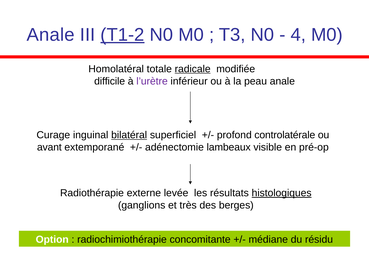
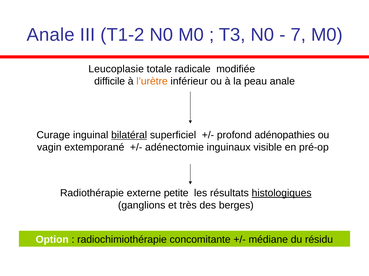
T1-2 underline: present -> none (122, 35)
4: 4 -> 7 (298, 35)
Homolatéral: Homolatéral -> Leucoplasie (116, 69)
radicale underline: present -> none (193, 69)
l’urètre colour: purple -> orange (152, 81)
controlatérale: controlatérale -> adénopathies (285, 135)
avant: avant -> vagin (49, 148)
lambeaux: lambeaux -> inguinaux (229, 148)
levée: levée -> petite (176, 194)
